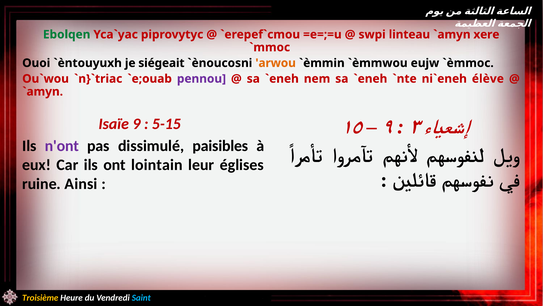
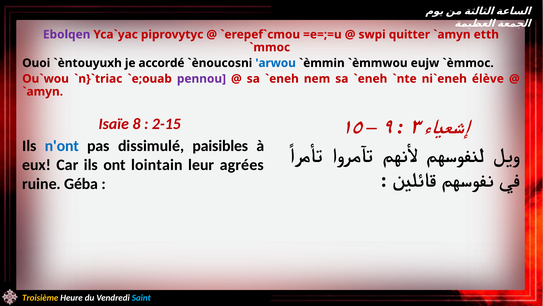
Ebolqen colour: green -> purple (67, 34)
linteau: linteau -> quitter (409, 34)
xere: xere -> etth (486, 34)
siégeait: siégeait -> accordé (161, 63)
arwou colour: orange -> blue (276, 63)
9: 9 -> 8 (136, 124)
5-15: 5-15 -> 2-15 (166, 124)
n'ont colour: purple -> blue (62, 146)
églises: églises -> agrées (242, 165)
Ainsi: Ainsi -> Géba (81, 184)
